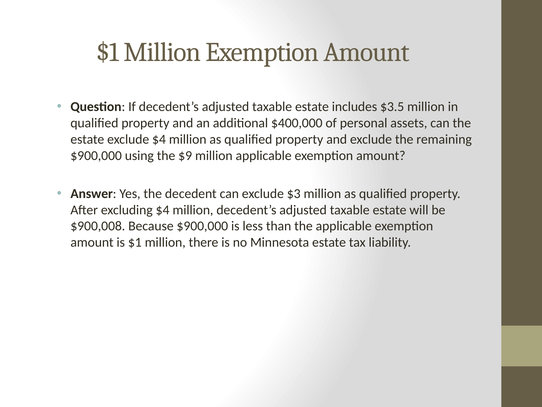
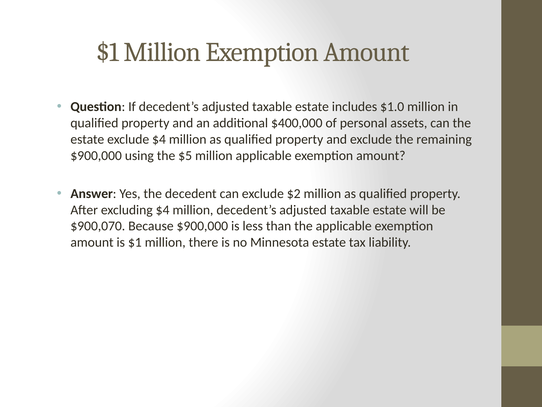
$3.5: $3.5 -> $1.0 (392, 107)
$9: $9 -> $5 (185, 155)
$3: $3 -> $2 (294, 193)
$900,008: $900,008 -> $900,070 (98, 226)
